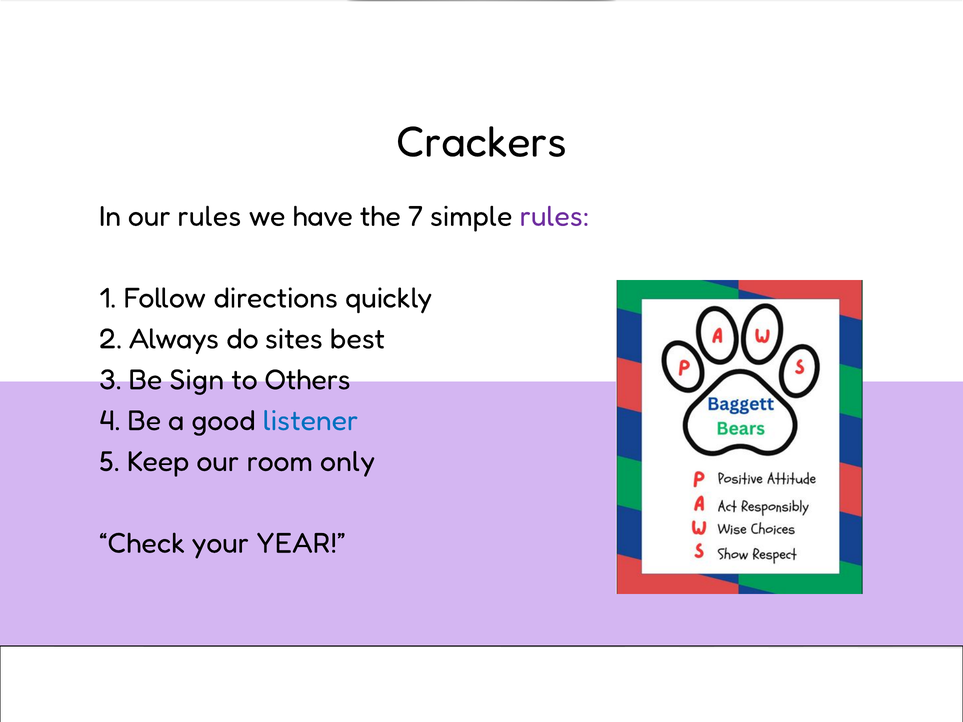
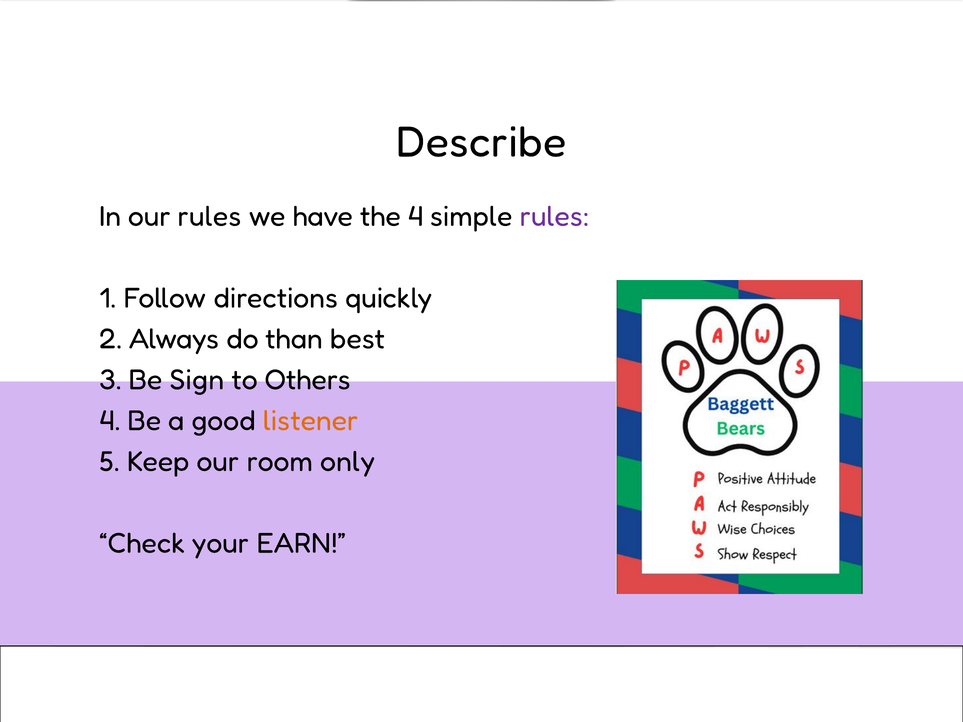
Crackers: Crackers -> Describe (481, 142)
the 7: 7 -> 4 (415, 216)
sites: sites -> than (294, 339)
listener colour: blue -> orange (311, 421)
YEAR: YEAR -> EARN (301, 543)
